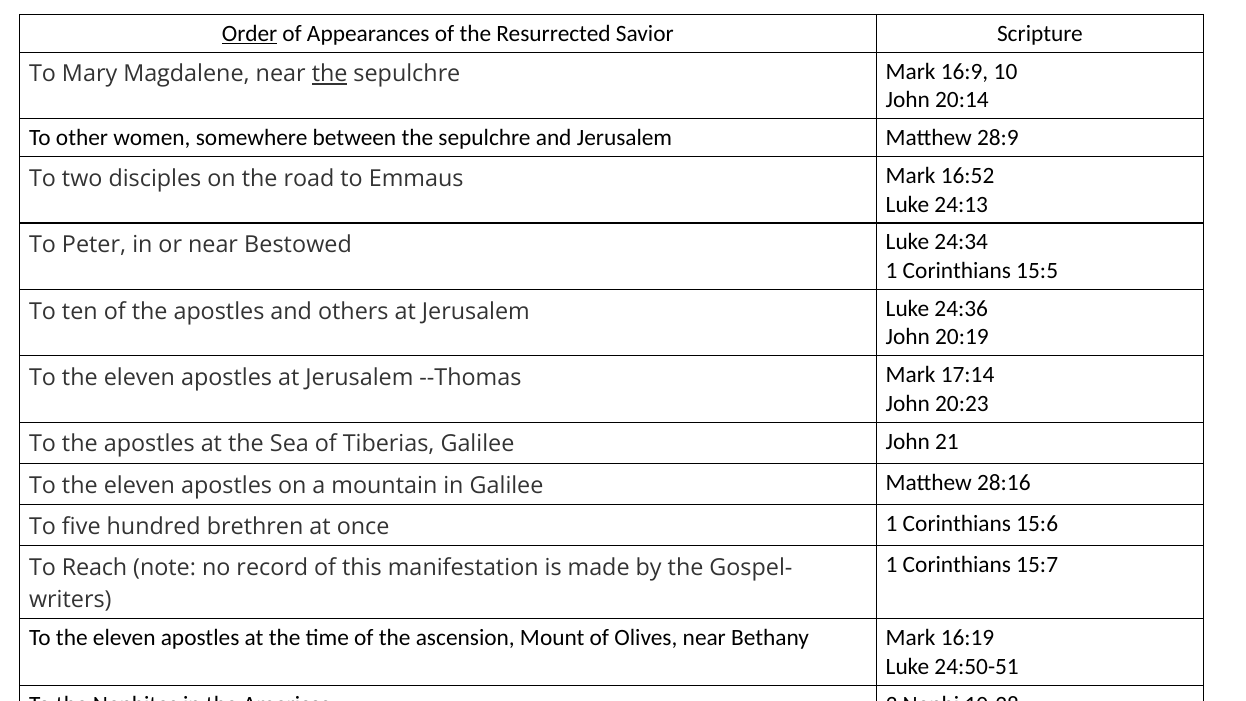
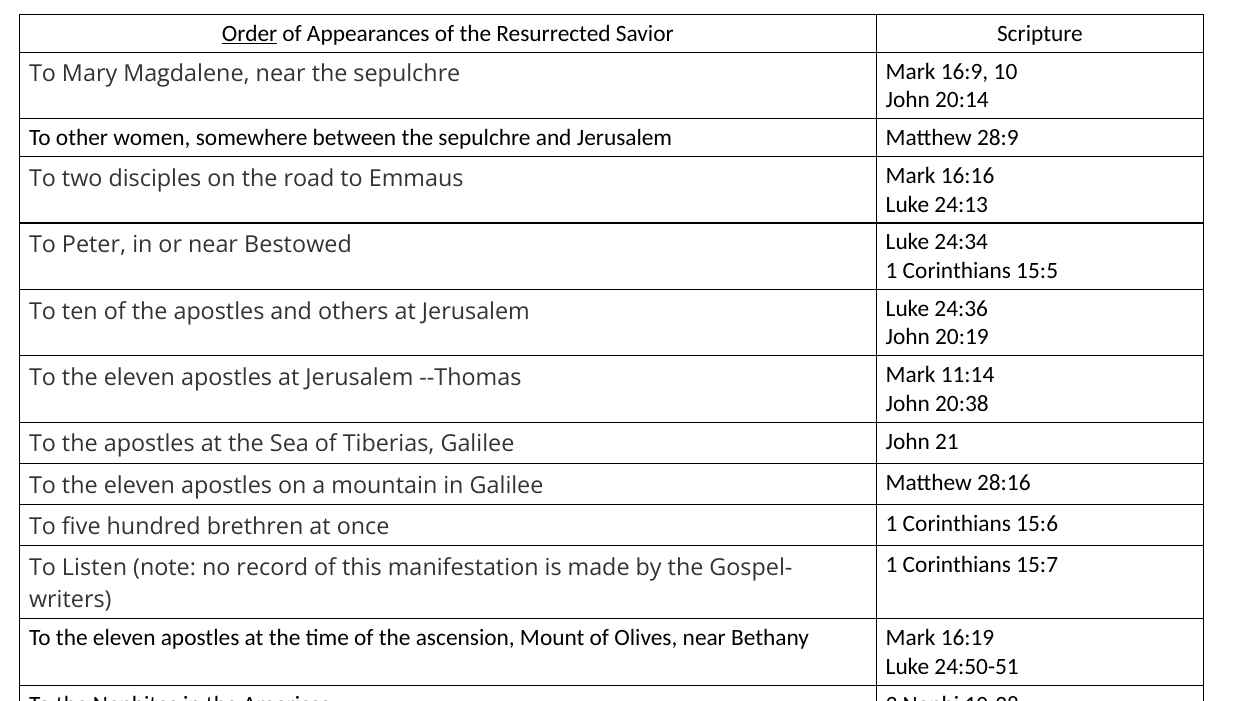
the underline: present -> none (330, 74)
16:52: 16:52 -> 16:16 (968, 176)
17:14: 17:14 -> 11:14 (968, 375)
20:23: 20:23 -> 20:38 (962, 404)
Reach: Reach -> Listen (95, 568)
